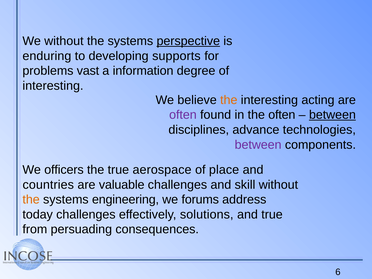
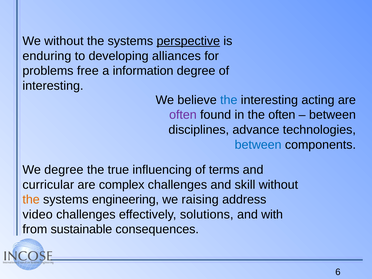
supports: supports -> alliances (176, 56)
vast: vast -> free (88, 71)
the colour: orange -> blue (229, 100)
between underline: present -> none (332, 115)
between colour: purple -> blue (258, 145)
We officers: officers -> degree (64, 170)
aerospace: aerospace -> influencing (162, 170)
place: place -> terms (224, 170)
countries: countries -> curricular (48, 185)
valuable: valuable -> complex (122, 185)
forums: forums -> raising (200, 200)
today: today -> video (38, 214)
and true: true -> with (272, 214)
persuading: persuading -> sustainable (81, 229)
